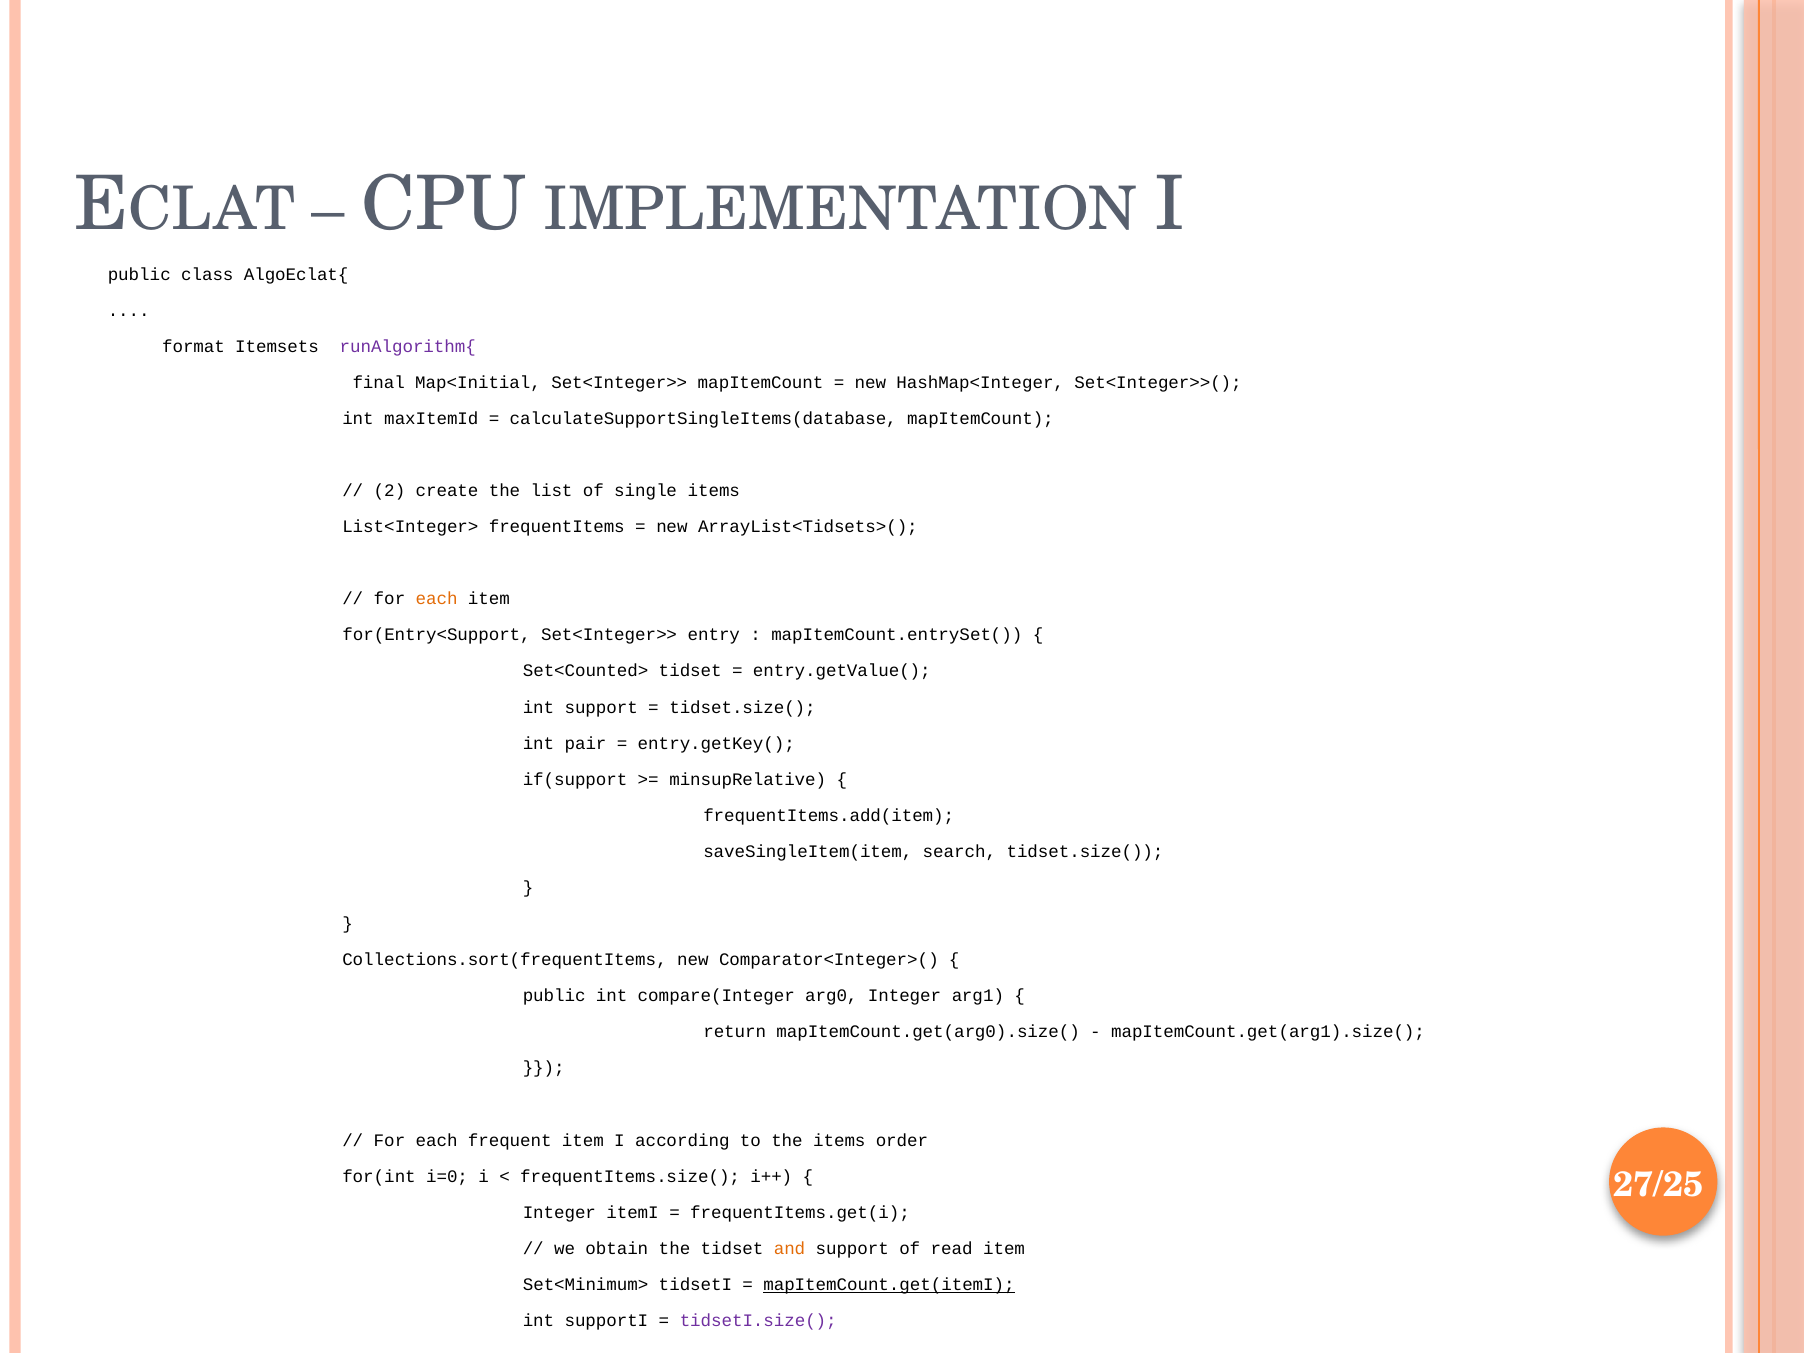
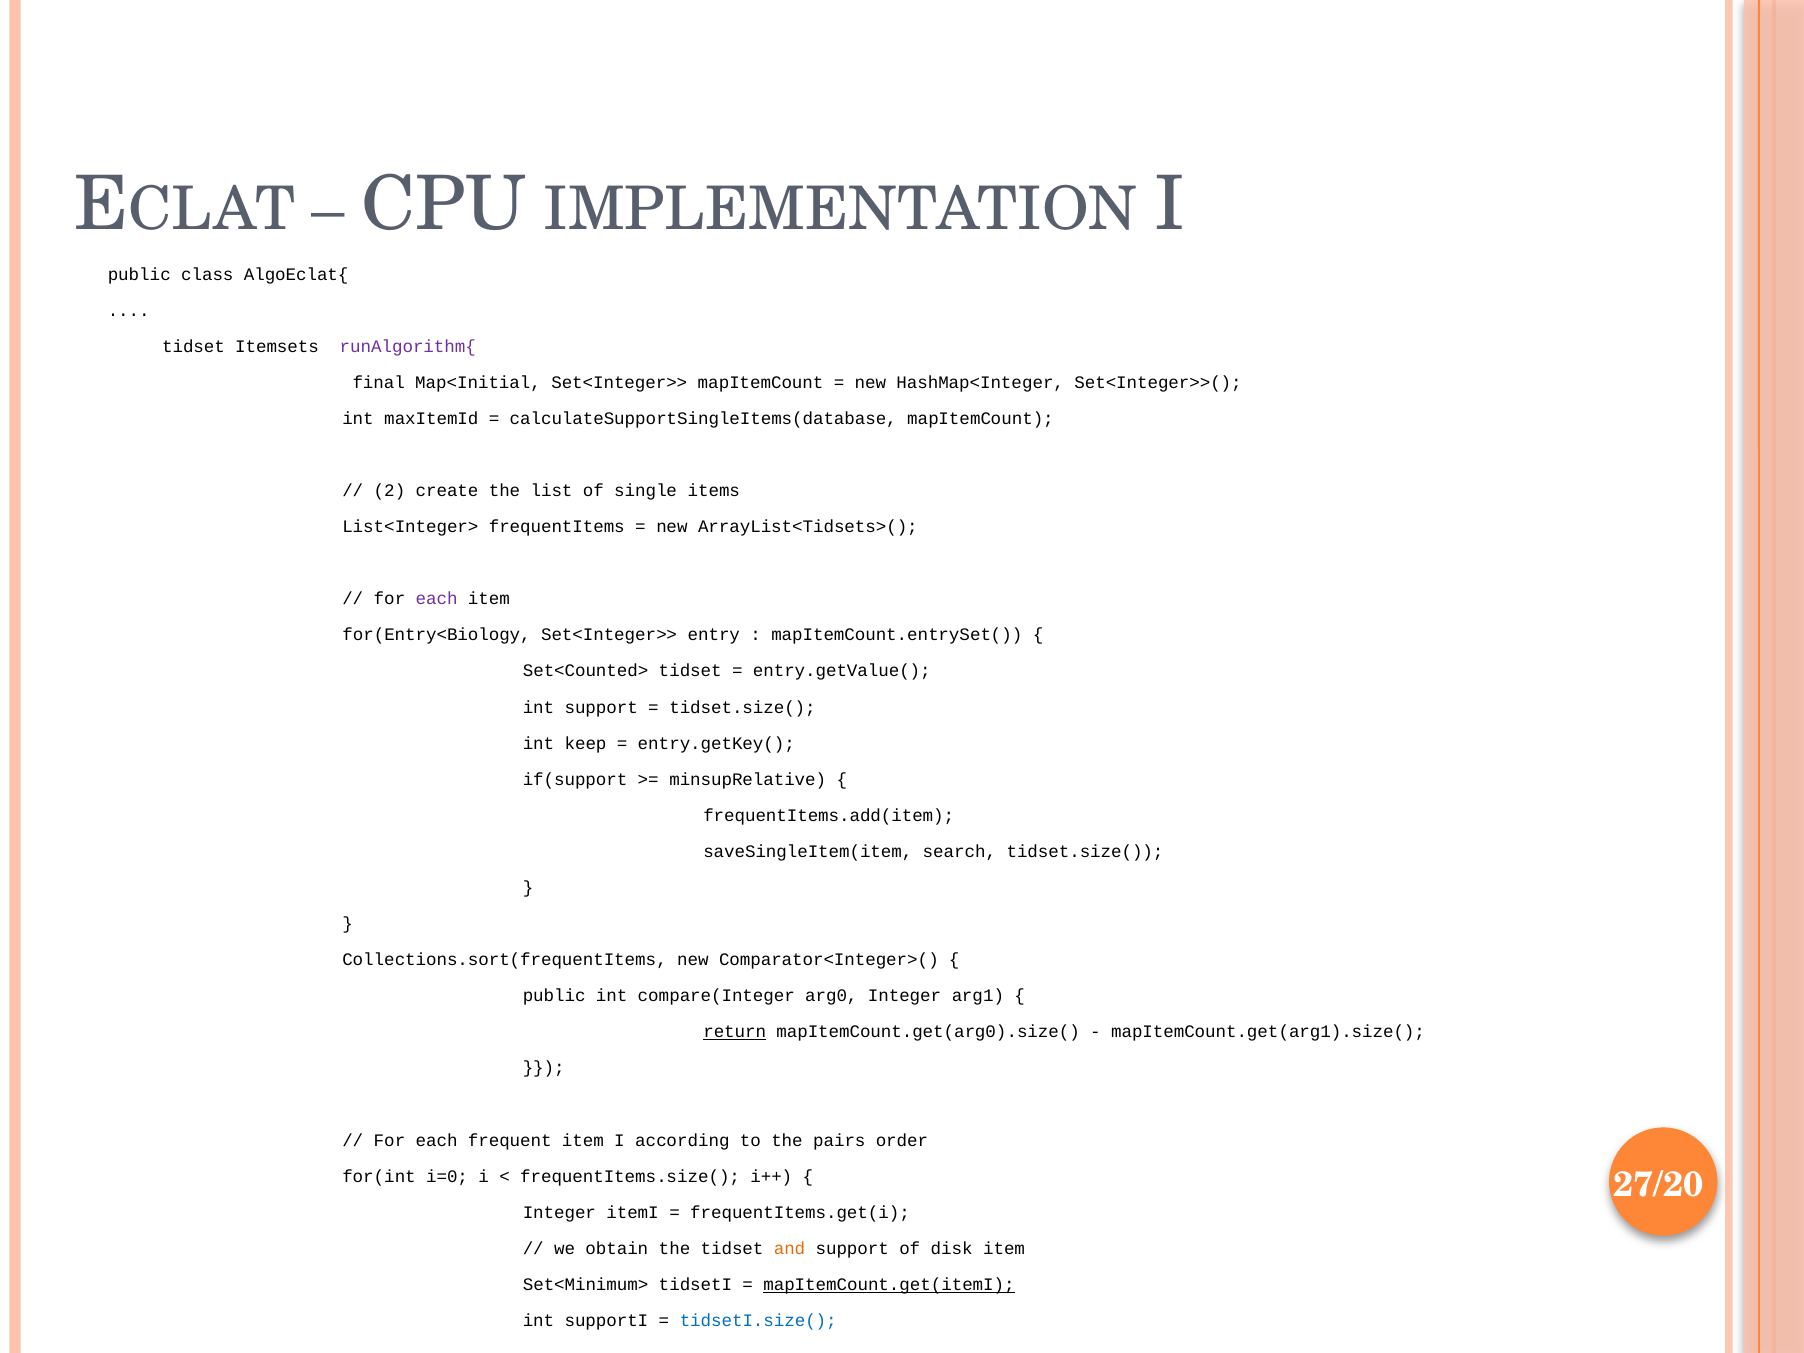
format: format -> tidset (194, 346)
each colour: orange -> purple (437, 599)
for(Entry<Support: for(Entry<Support -> for(Entry<Biology (437, 635)
pair: pair -> keep (586, 743)
return underline: none -> present (735, 1032)
the items: items -> pairs (839, 1140)
27/25: 27/25 -> 27/20 (1658, 1185)
read: read -> disk (952, 1248)
tidsetI.size( colour: purple -> blue (758, 1321)
